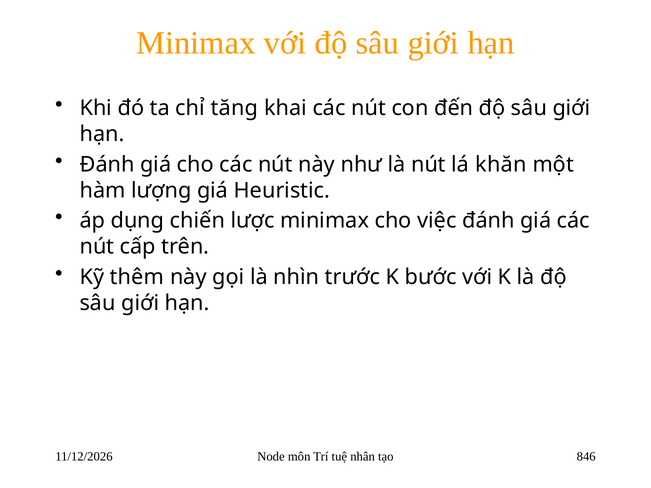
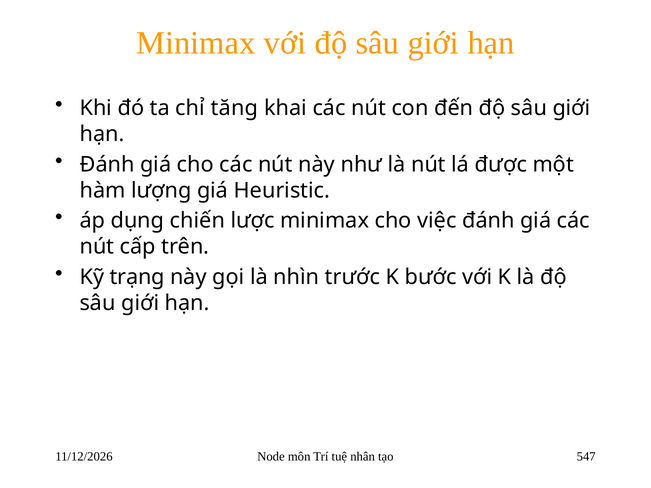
khăn: khăn -> được (501, 165)
thêm: thêm -> trạng (137, 277)
846: 846 -> 547 (586, 457)
